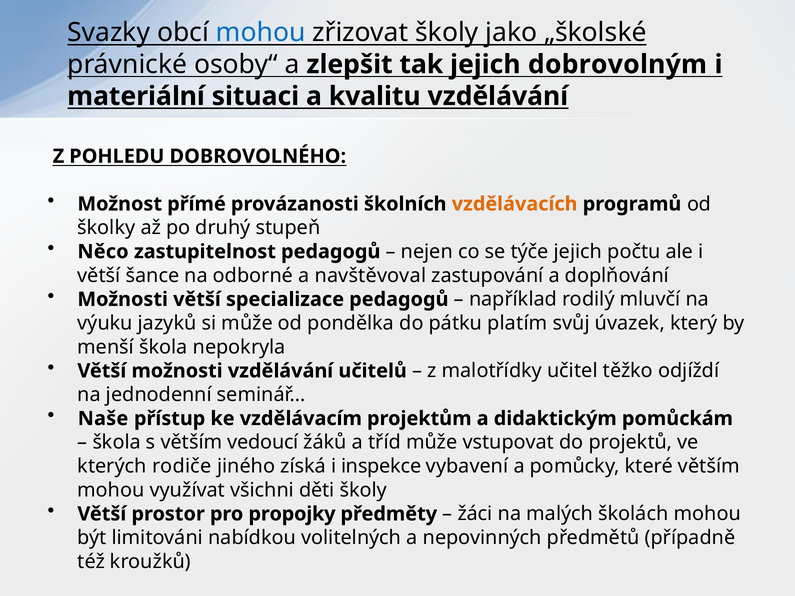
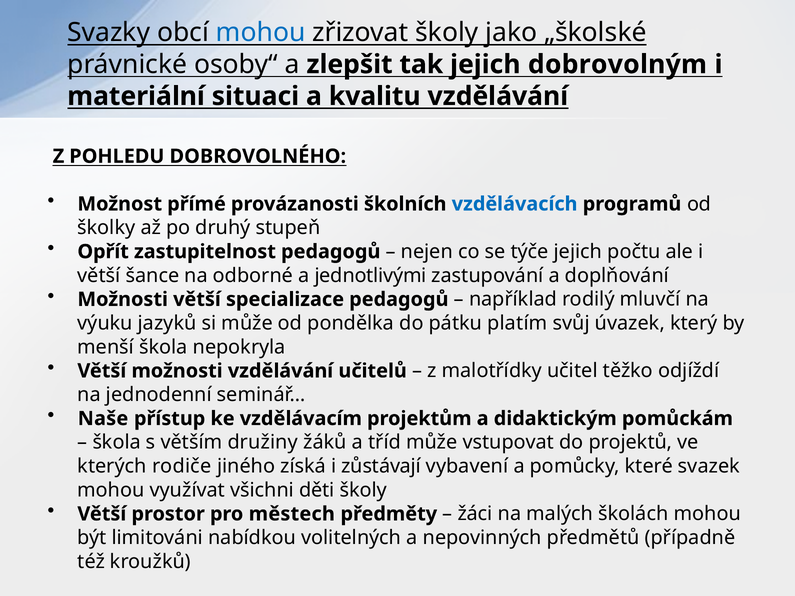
vzdělávacích colour: orange -> blue (515, 204)
Něco: Něco -> Opřít (103, 252)
navštěvoval: navštěvoval -> jednotlivými (371, 276)
vedoucí: vedoucí -> družiny (263, 443)
inspekce: inspekce -> zůstávají (381, 466)
které větším: větším -> svazek (709, 466)
propojky: propojky -> městech (292, 514)
